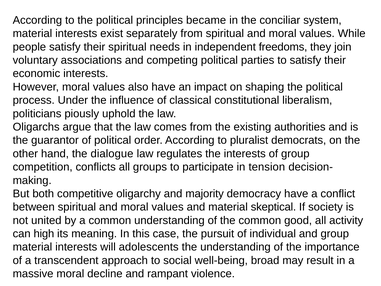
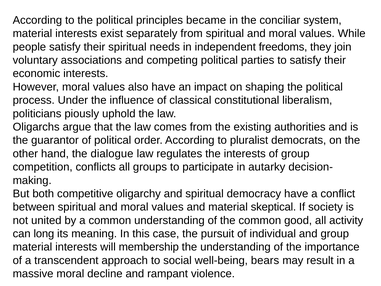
tension: tension -> autarky (267, 167)
and majority: majority -> spiritual (205, 194)
high: high -> long (44, 234)
adolescents: adolescents -> membership (149, 247)
broad: broad -> bears (265, 260)
